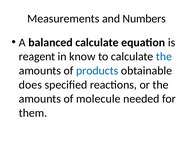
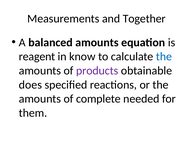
Numbers: Numbers -> Together (144, 19)
balanced calculate: calculate -> amounts (97, 43)
products colour: blue -> purple (97, 71)
molecule: molecule -> complete (98, 99)
